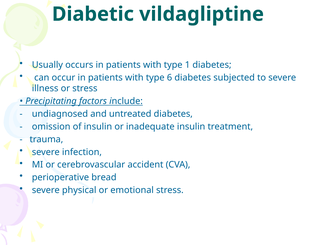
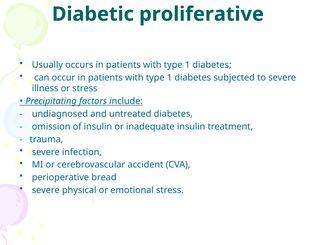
vildagliptine: vildagliptine -> proliferative (202, 14)
6: 6 -> 1 (170, 78)
